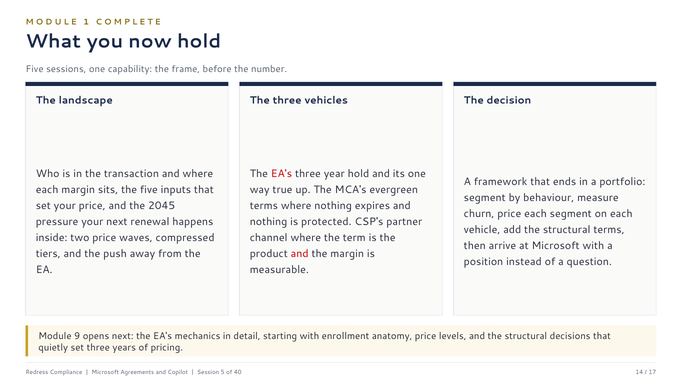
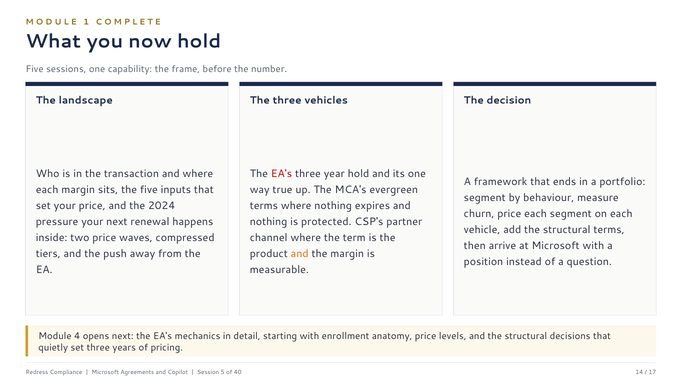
2045: 2045 -> 2024 (162, 206)
and colour: red -> orange (300, 253)
9: 9 -> 4 (77, 336)
